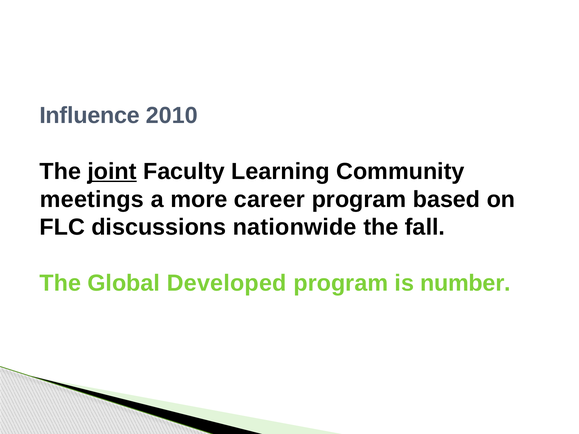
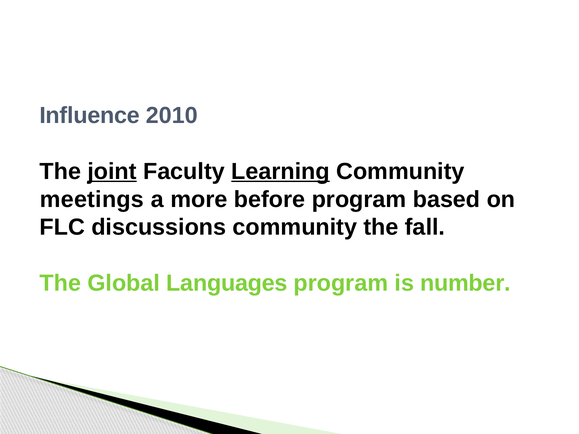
Learning underline: none -> present (280, 171)
career: career -> before (270, 199)
discussions nationwide: nationwide -> community (295, 227)
Developed: Developed -> Languages (227, 283)
